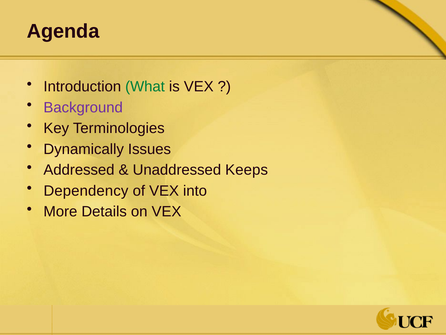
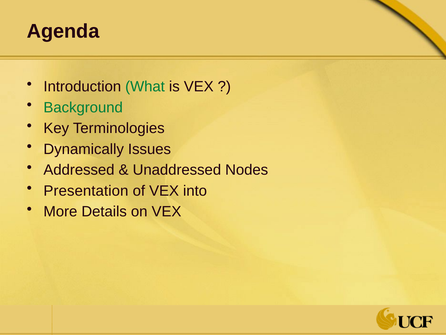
Background colour: purple -> green (83, 107)
Keeps: Keeps -> Nodes (247, 170)
Dependency: Dependency -> Presentation (86, 191)
